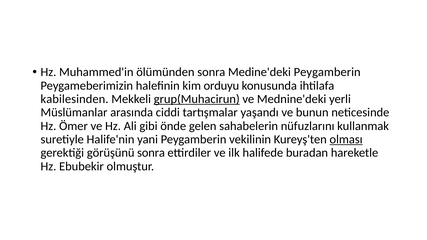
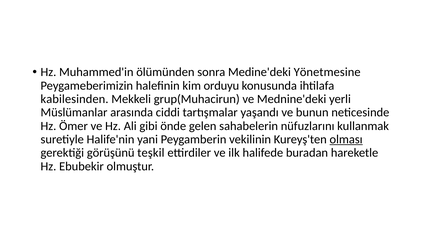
Medine'deki Peygamberin: Peygamberin -> Yönetmesine (327, 72)
grup(Muhacirun underline: present -> none (197, 99)
görüşünü sonra: sonra -> teşkil (151, 153)
